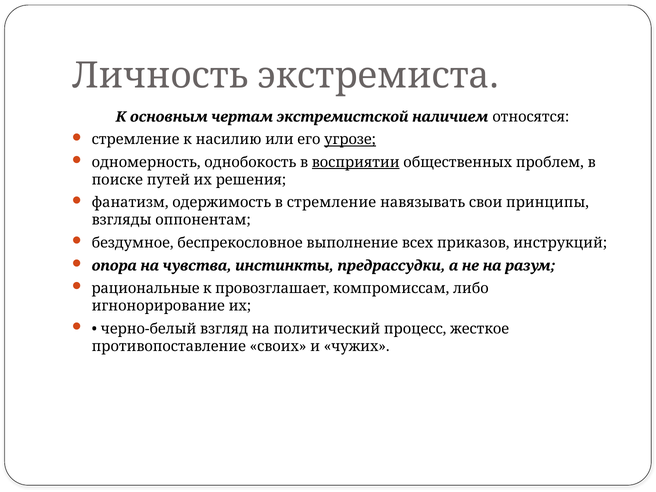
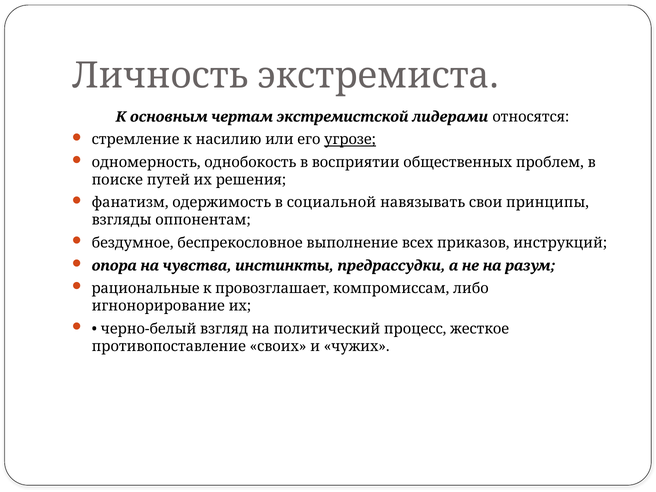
наличием: наличием -> лидерами (450, 117)
восприятии underline: present -> none (356, 162)
в стремление: стремление -> социальной (331, 203)
